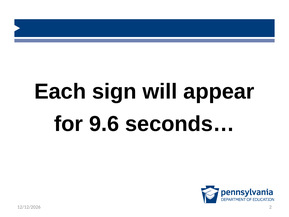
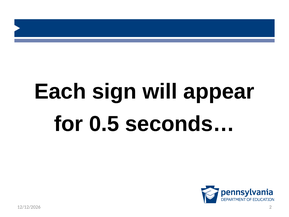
9.6: 9.6 -> 0.5 (104, 124)
